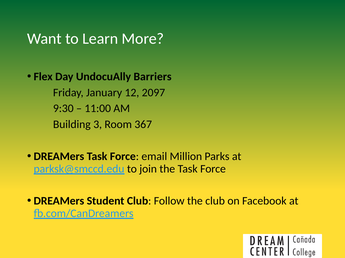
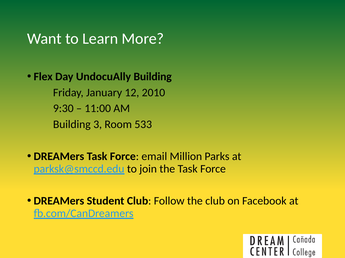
UndocuAlly Barriers: Barriers -> Building (153, 77)
2097: 2097 -> 2010 (153, 93)
367: 367 -> 533 (143, 125)
